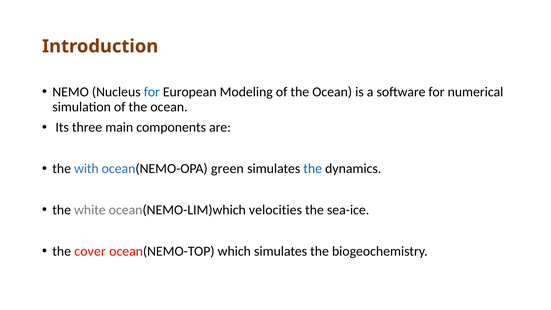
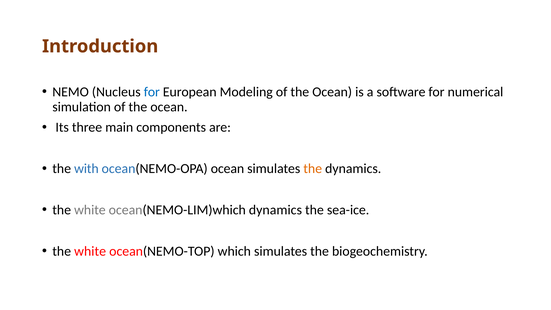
ocean(NEMO-OPA green: green -> ocean (227, 169)
the colour: blue -> orange (313, 169)
ocean(NEMO-LIM)which velocities: velocities -> dynamics (275, 210)
cover: cover -> white (90, 251)
